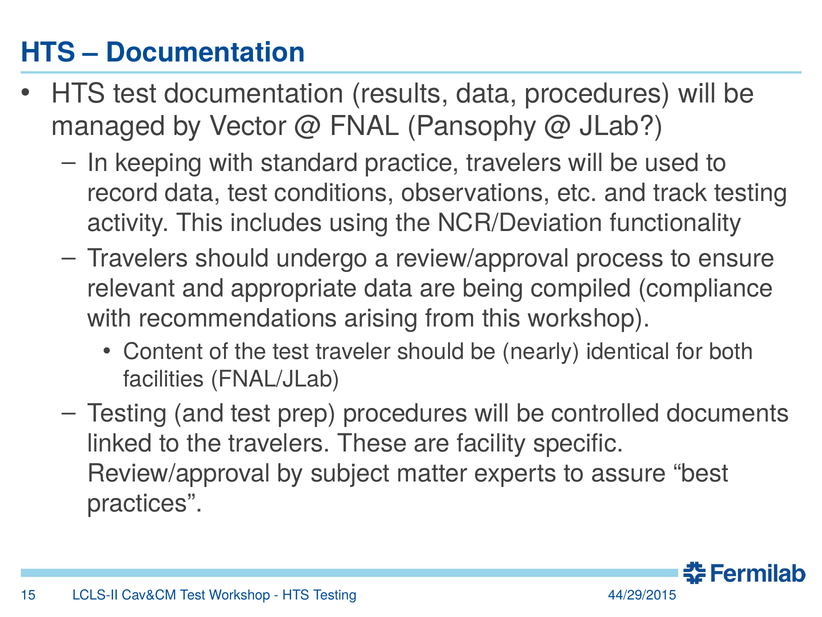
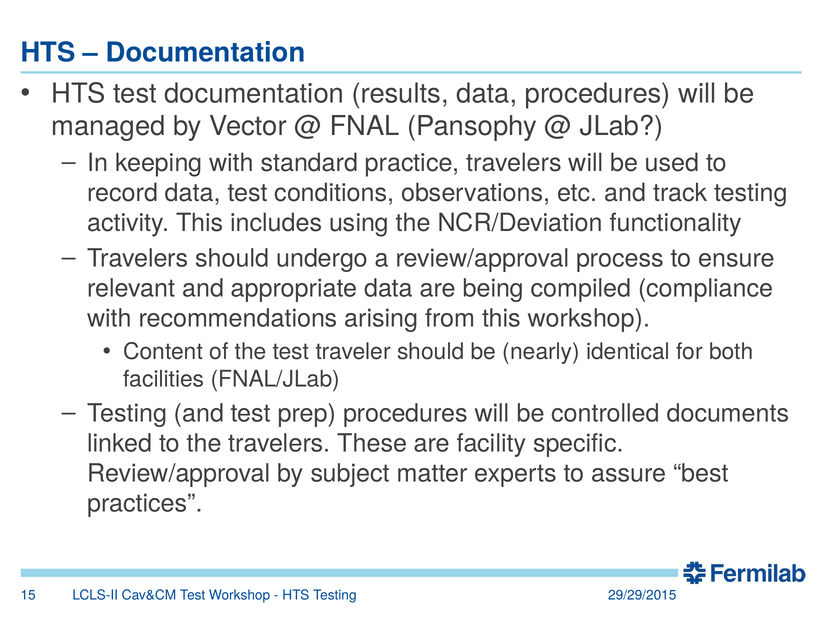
44/29/2015: 44/29/2015 -> 29/29/2015 (642, 595)
